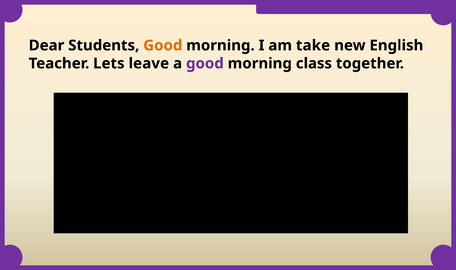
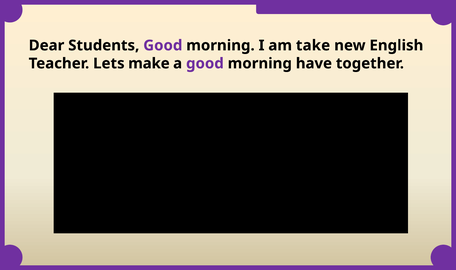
Good colour: orange -> purple (163, 45)
leave: leave -> make (149, 64)
class: class -> have (314, 64)
